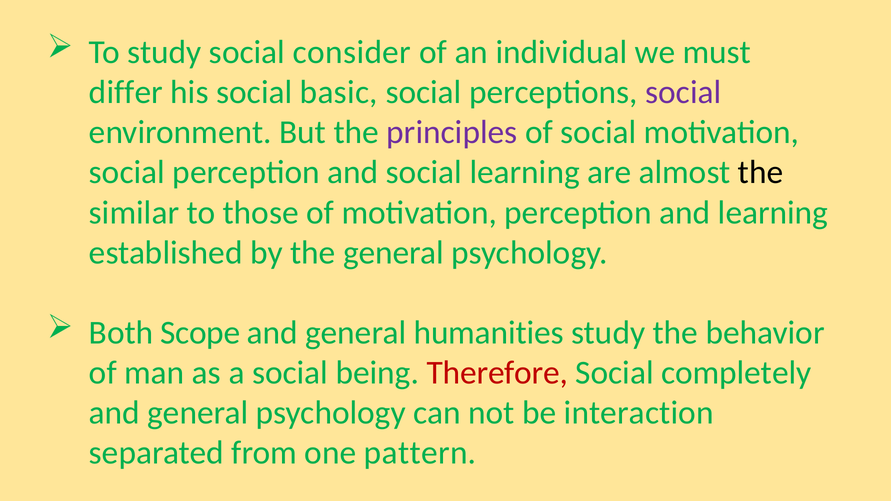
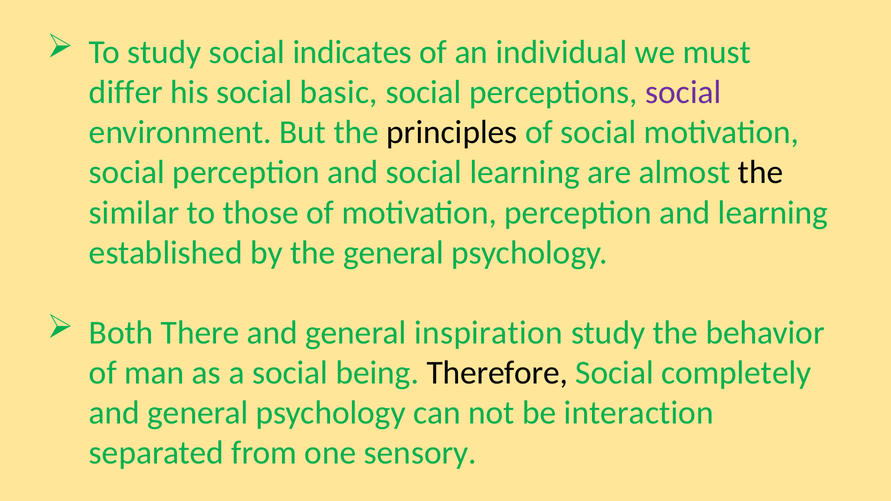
consider: consider -> indicates (352, 52)
principles colour: purple -> black (452, 132)
Scope: Scope -> There (200, 333)
humanities: humanities -> inspiration (488, 333)
Therefore colour: red -> black (497, 373)
pattern: pattern -> sensory (420, 453)
